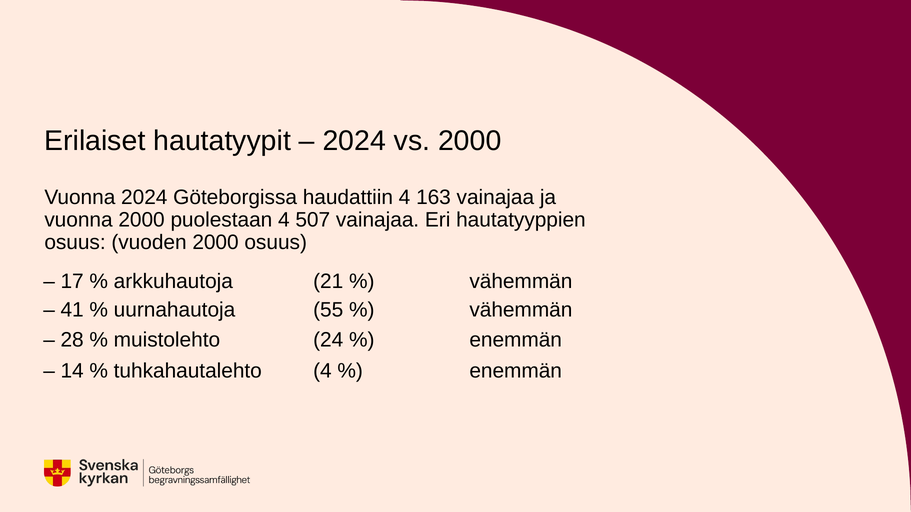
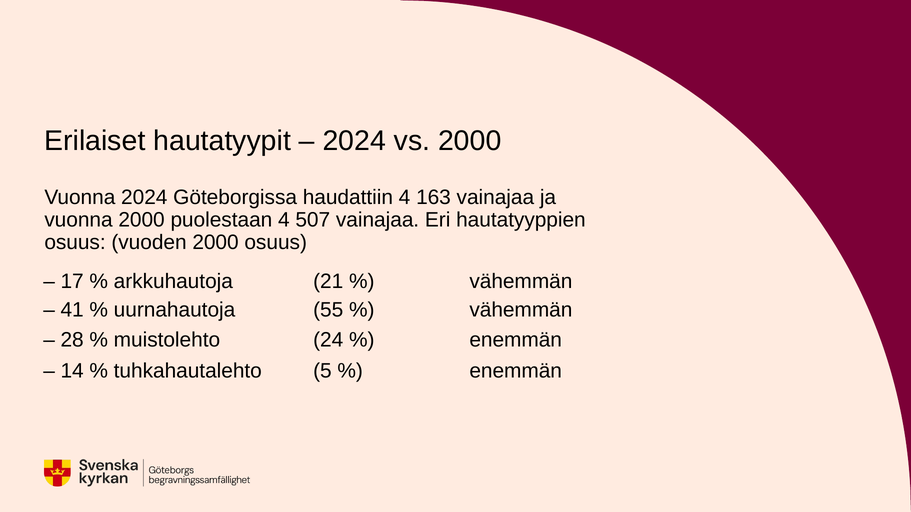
tuhkahautalehto 4: 4 -> 5 (322, 371)
